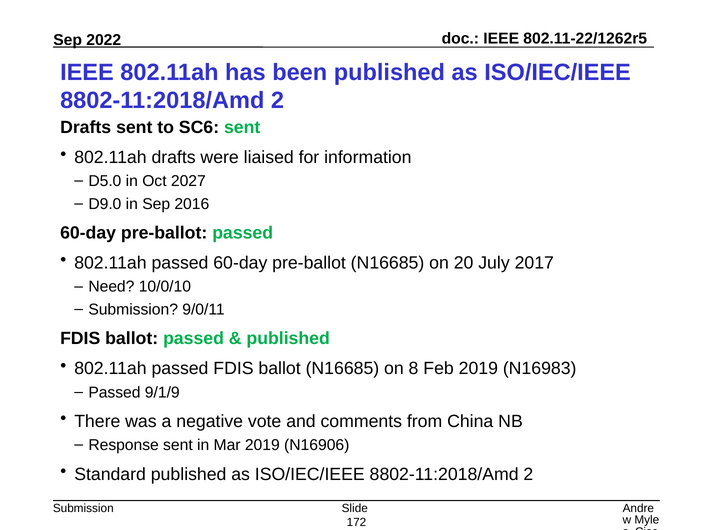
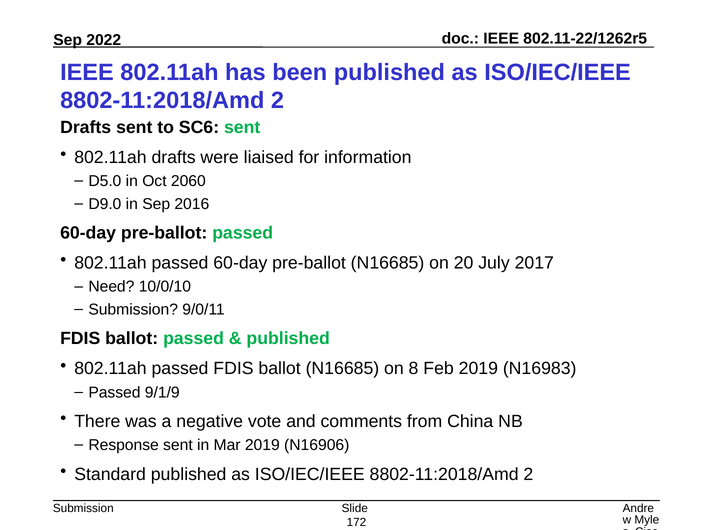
2027: 2027 -> 2060 (188, 181)
